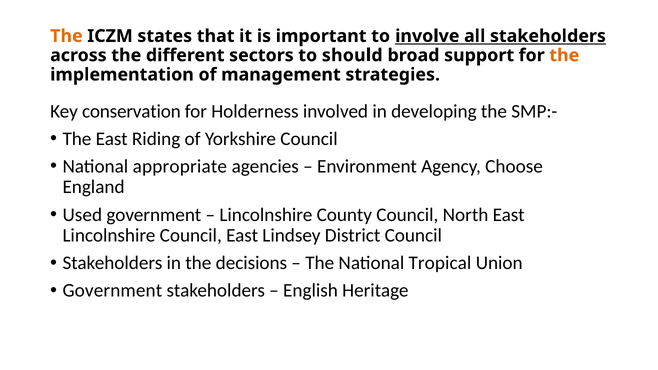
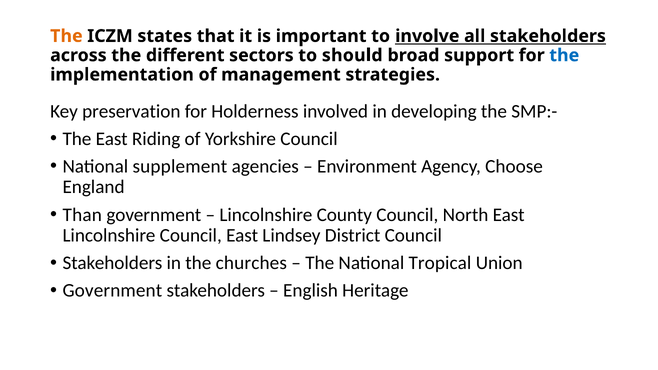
the colour: orange -> blue (564, 55)
conservation: conservation -> preservation (131, 111)
appropriate: appropriate -> supplement (180, 166)
Used: Used -> Than (82, 215)
decisions: decisions -> churches (251, 263)
